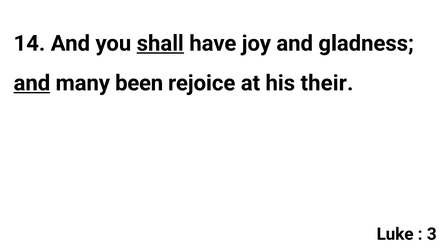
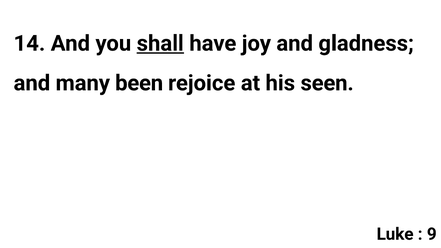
and underline: present -> none (32, 83)
their: their -> seen (327, 83)
3: 3 -> 9 (432, 234)
